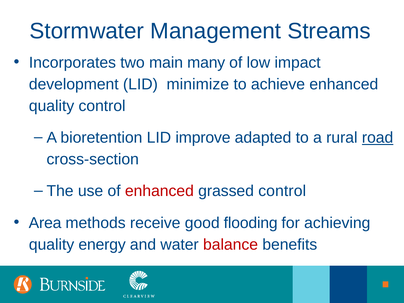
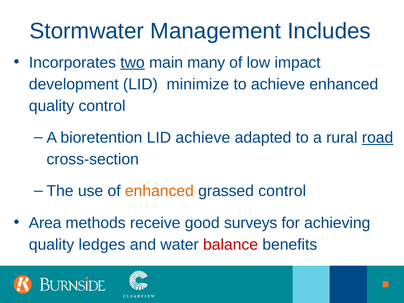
Streams: Streams -> Includes (329, 31)
two underline: none -> present (133, 62)
LID improve: improve -> achieve (203, 138)
enhanced colour: red -> orange (159, 191)
flooding: flooding -> surveys (251, 223)
energy: energy -> ledges (102, 245)
